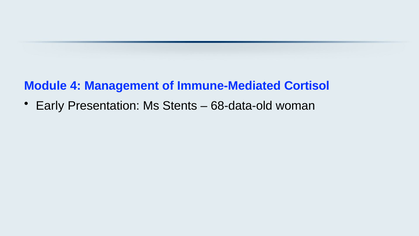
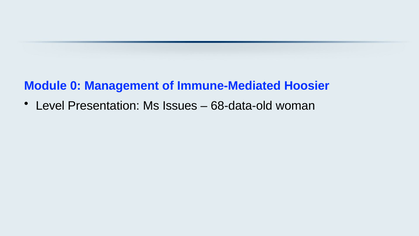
4: 4 -> 0 (76, 86)
Cortisol: Cortisol -> Hoosier (307, 86)
Early: Early -> Level (50, 106)
Stents: Stents -> Issues (180, 106)
